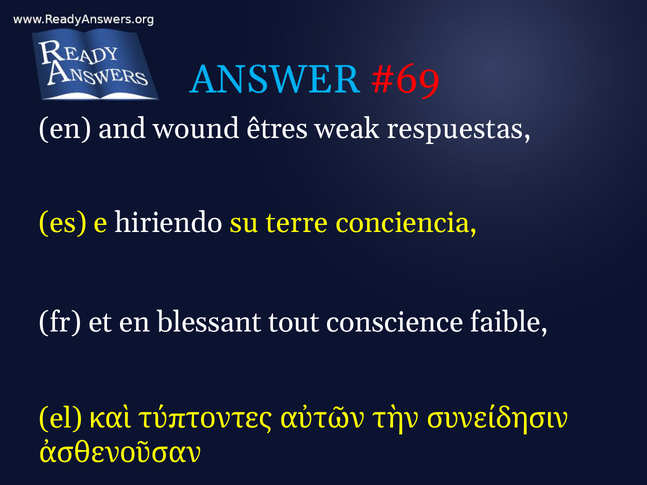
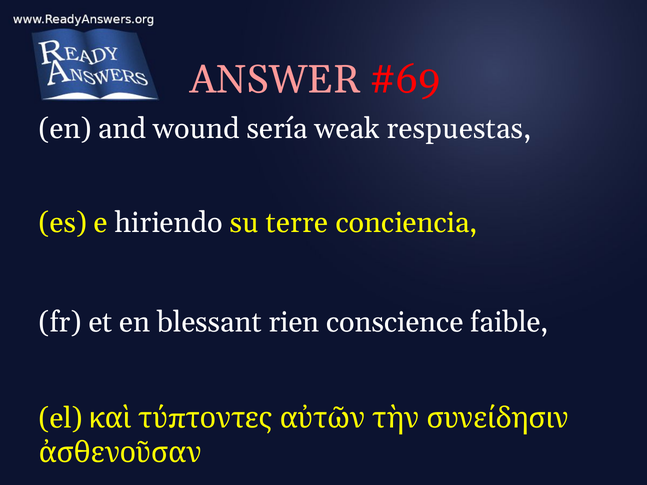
ANSWER colour: light blue -> pink (275, 80)
êtres: êtres -> sería (277, 129)
tout: tout -> rien (294, 322)
